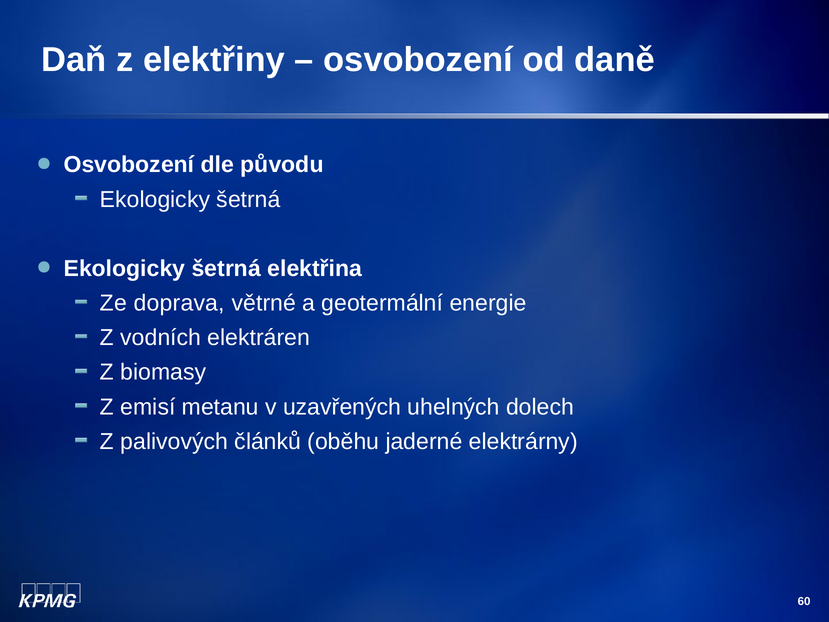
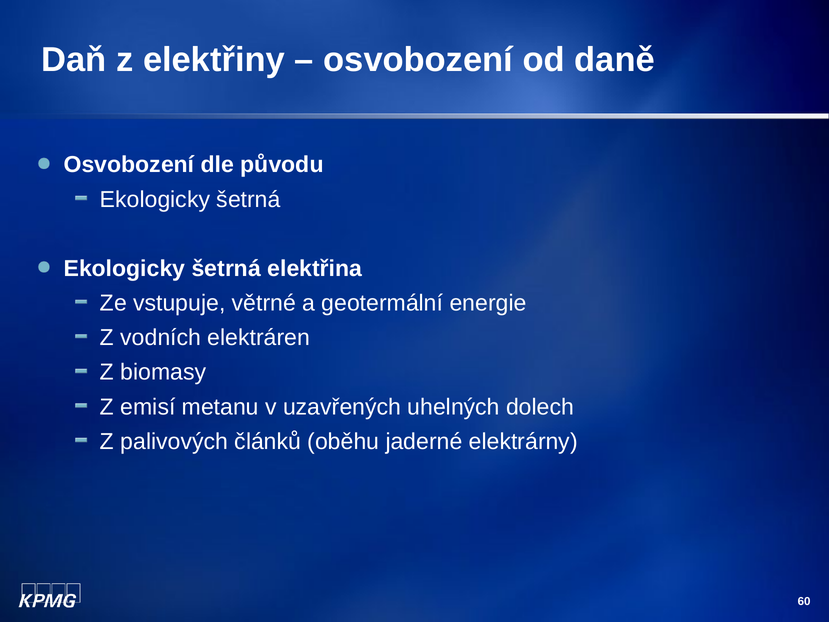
doprava: doprava -> vstupuje (179, 303)
